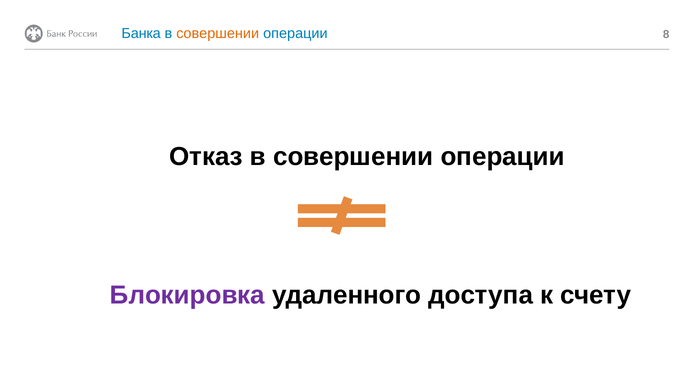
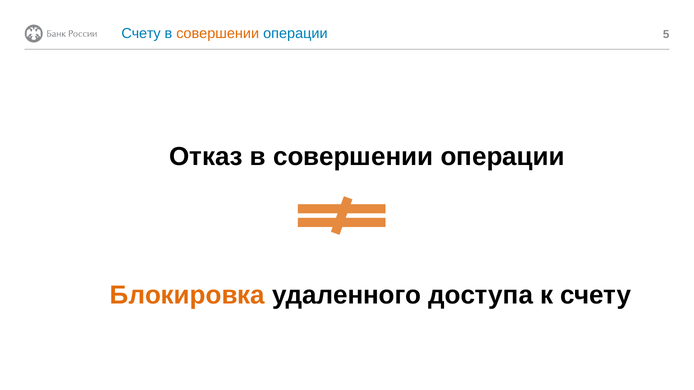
Банка: Банка -> Счету (141, 34)
8: 8 -> 5 (666, 35)
Блокировка colour: purple -> orange (187, 295)
